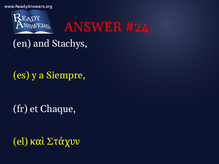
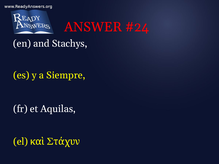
Chaque: Chaque -> Aquilas (58, 109)
